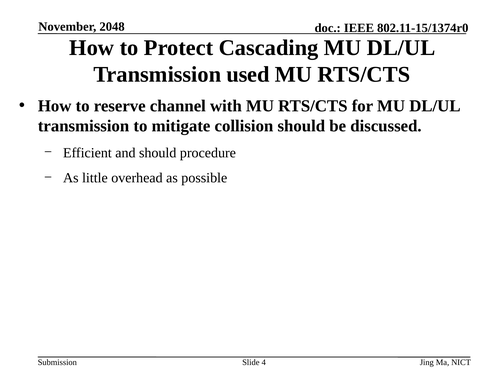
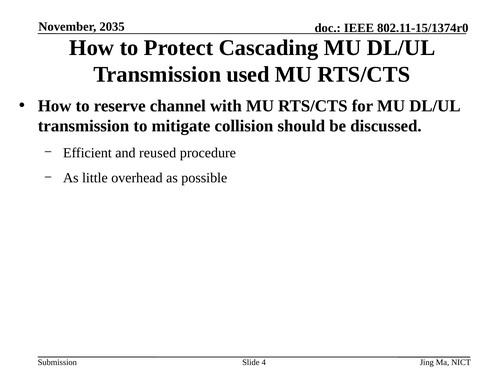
2048: 2048 -> 2035 (112, 27)
and should: should -> reused (158, 153)
